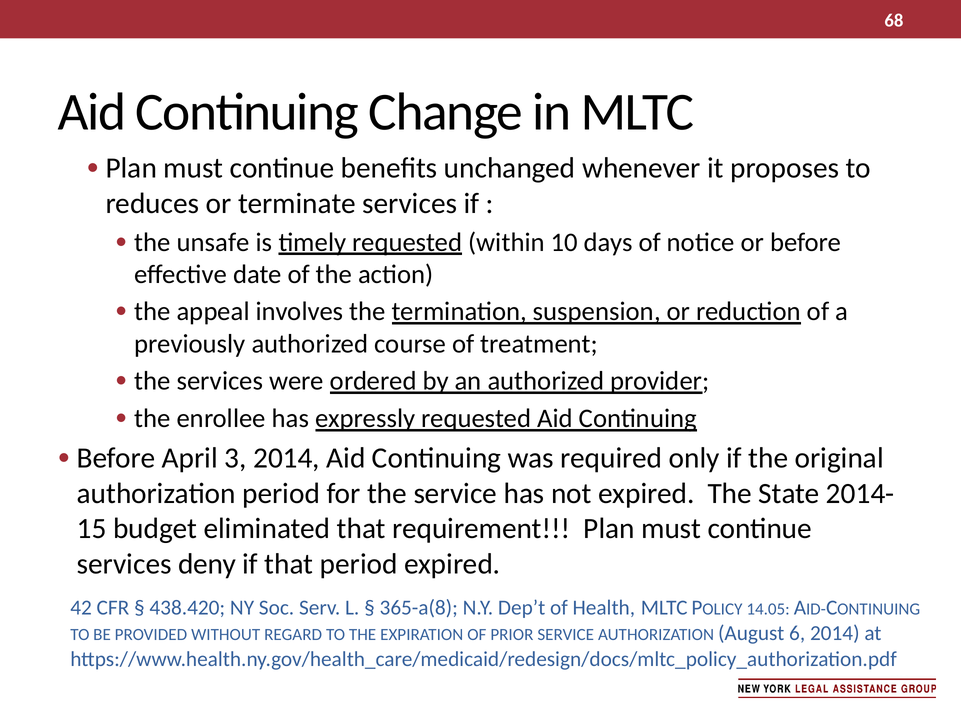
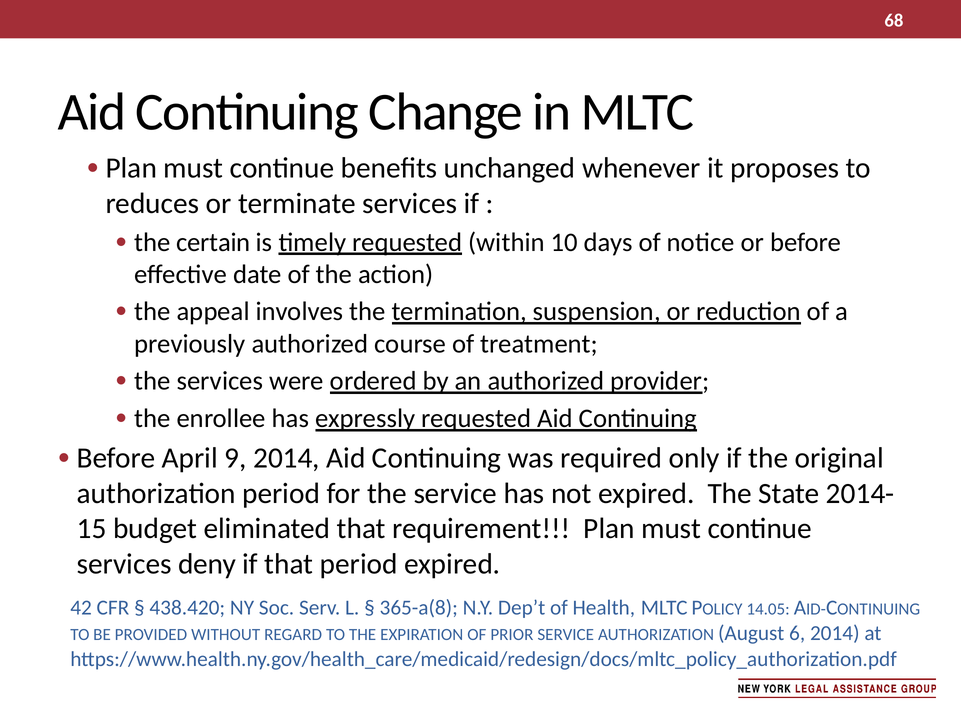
unsafe: unsafe -> certain (213, 242)
3: 3 -> 9 (235, 458)
